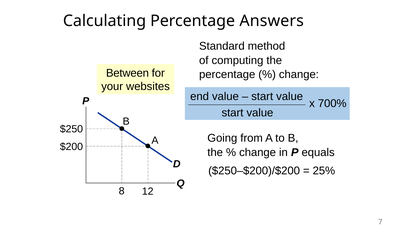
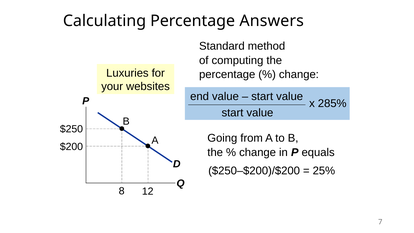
Between: Between -> Luxuries (127, 73)
700%: 700% -> 285% (332, 103)
